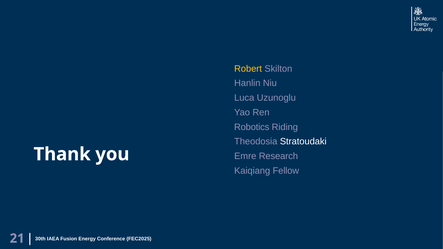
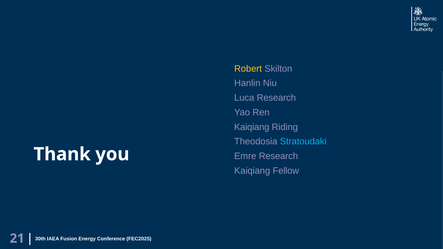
Luca Uzunoglu: Uzunoglu -> Research (276, 98)
Robotics: Robotics -> Kaiqiang (252, 127)
Stratoudaki colour: white -> light blue (303, 142)
